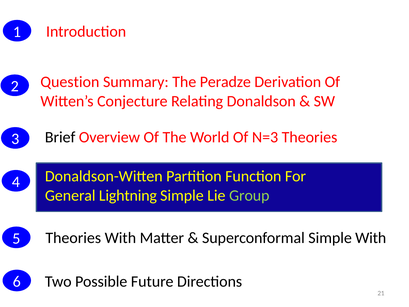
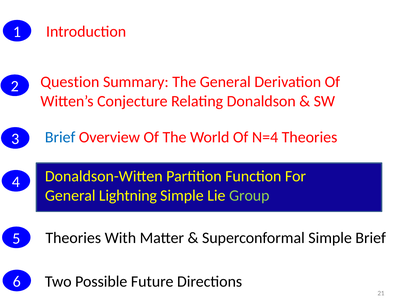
The Peradze: Peradze -> General (225, 82)
Brief colour: black -> blue (60, 137)
N=3: N=3 -> N=4 (265, 137)
Simple With: With -> Brief (371, 238)
